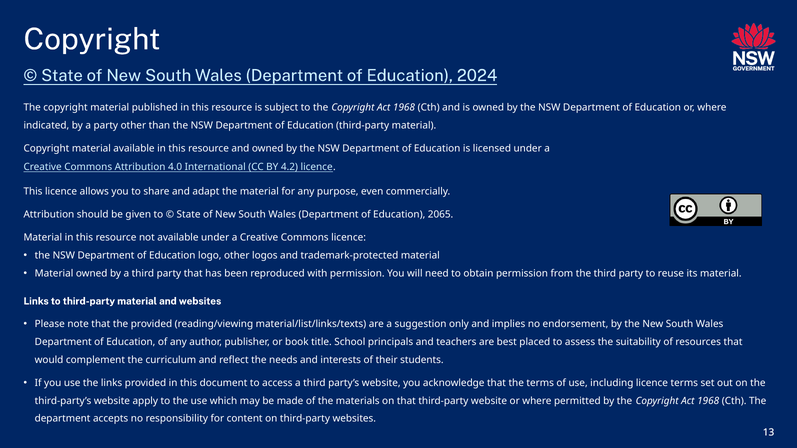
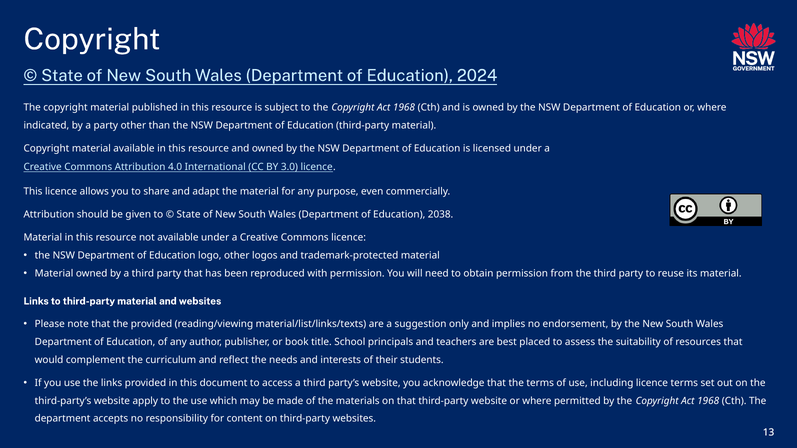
4.2: 4.2 -> 3.0 (289, 167)
2065: 2065 -> 2038 (441, 215)
